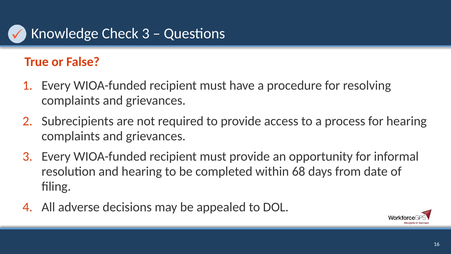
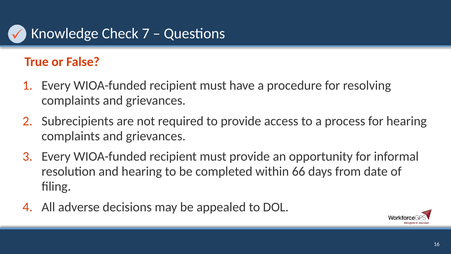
Check 3: 3 -> 7 (146, 34)
68: 68 -> 66 (299, 171)
